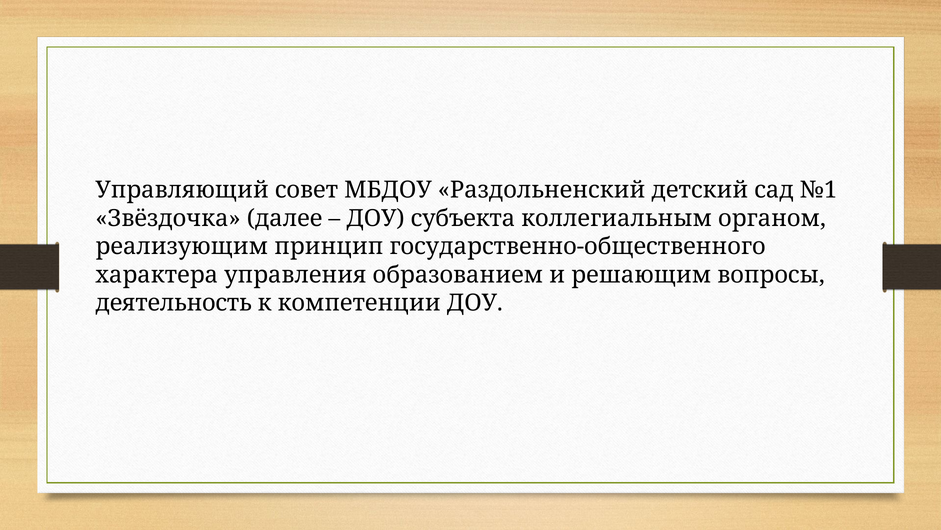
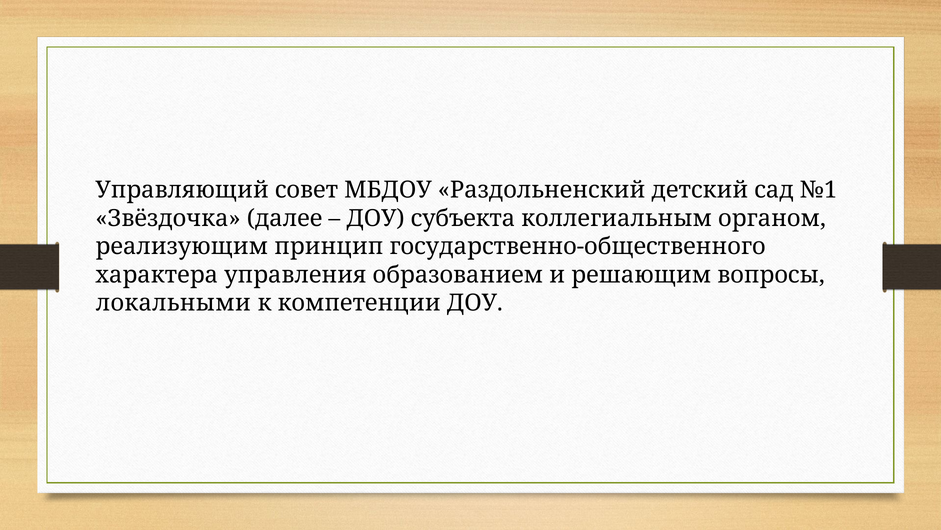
деятельность: деятельность -> локальными (173, 303)
